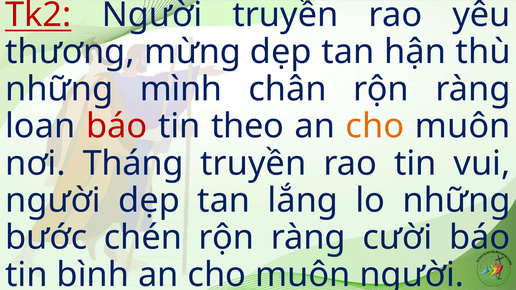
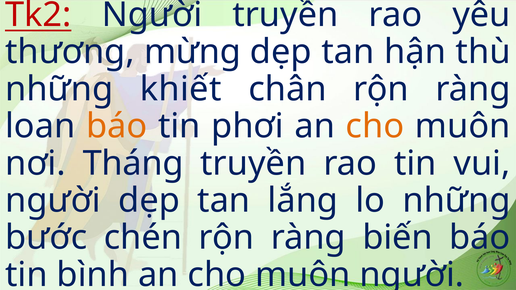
mình: mình -> khiết (181, 89)
báo colour: red -> orange (117, 126)
theo: theo -> phơi (247, 126)
cười: cười -> biến (398, 238)
